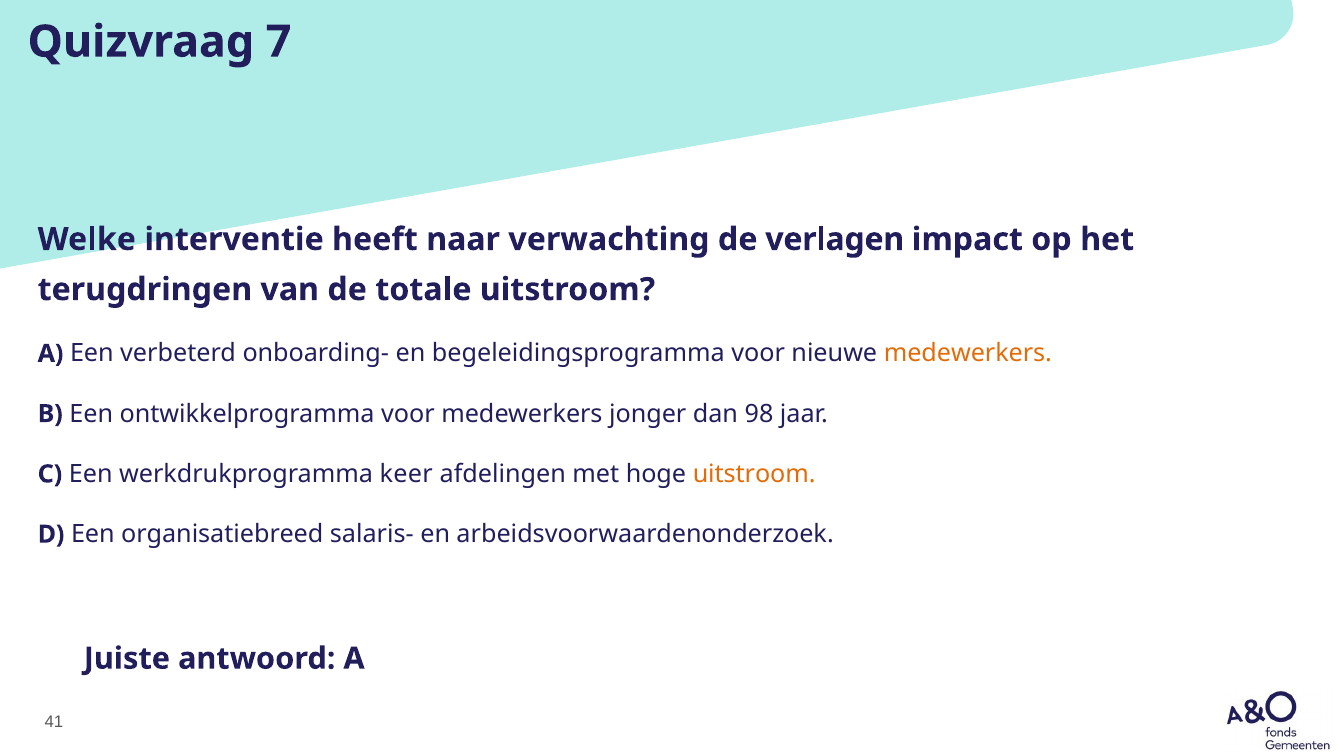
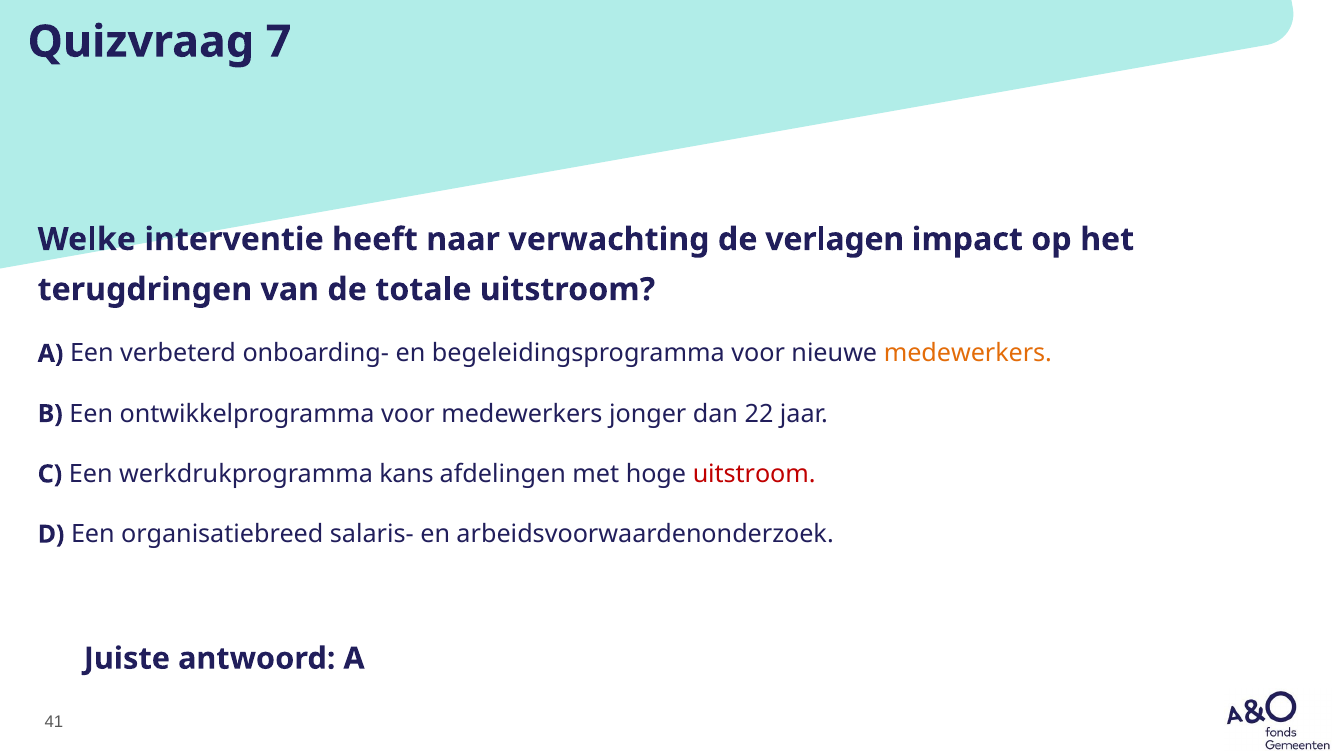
98: 98 -> 22 (759, 414)
keer: keer -> kans (406, 474)
uitstroom colour: orange -> red (754, 474)
